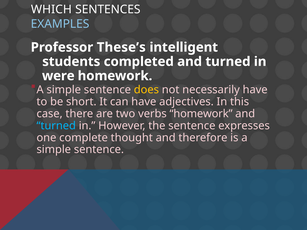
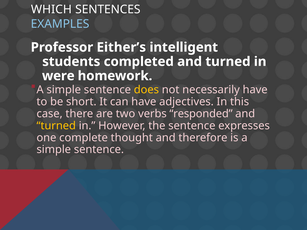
These’s: These’s -> Either’s (121, 47)
verbs homework: homework -> responded (201, 114)
turned colour: light blue -> yellow (56, 126)
